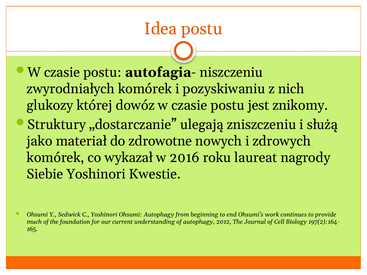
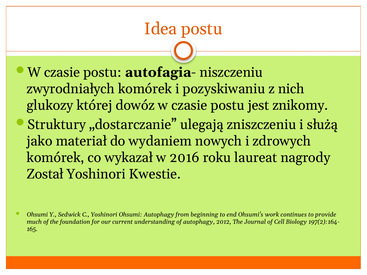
zdrowotne: zdrowotne -> wydaniem (160, 141)
Siebie: Siebie -> Został (45, 174)
